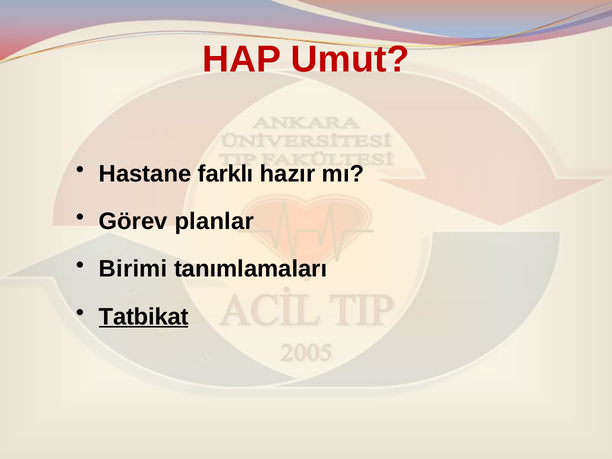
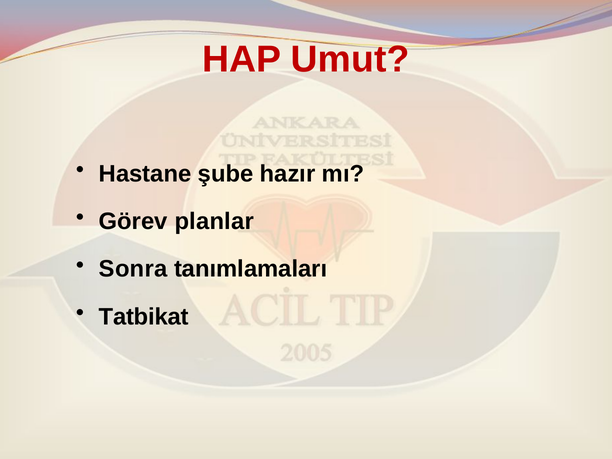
farklı: farklı -> şube (226, 174)
Birimi: Birimi -> Sonra (133, 269)
Tatbikat underline: present -> none (144, 317)
